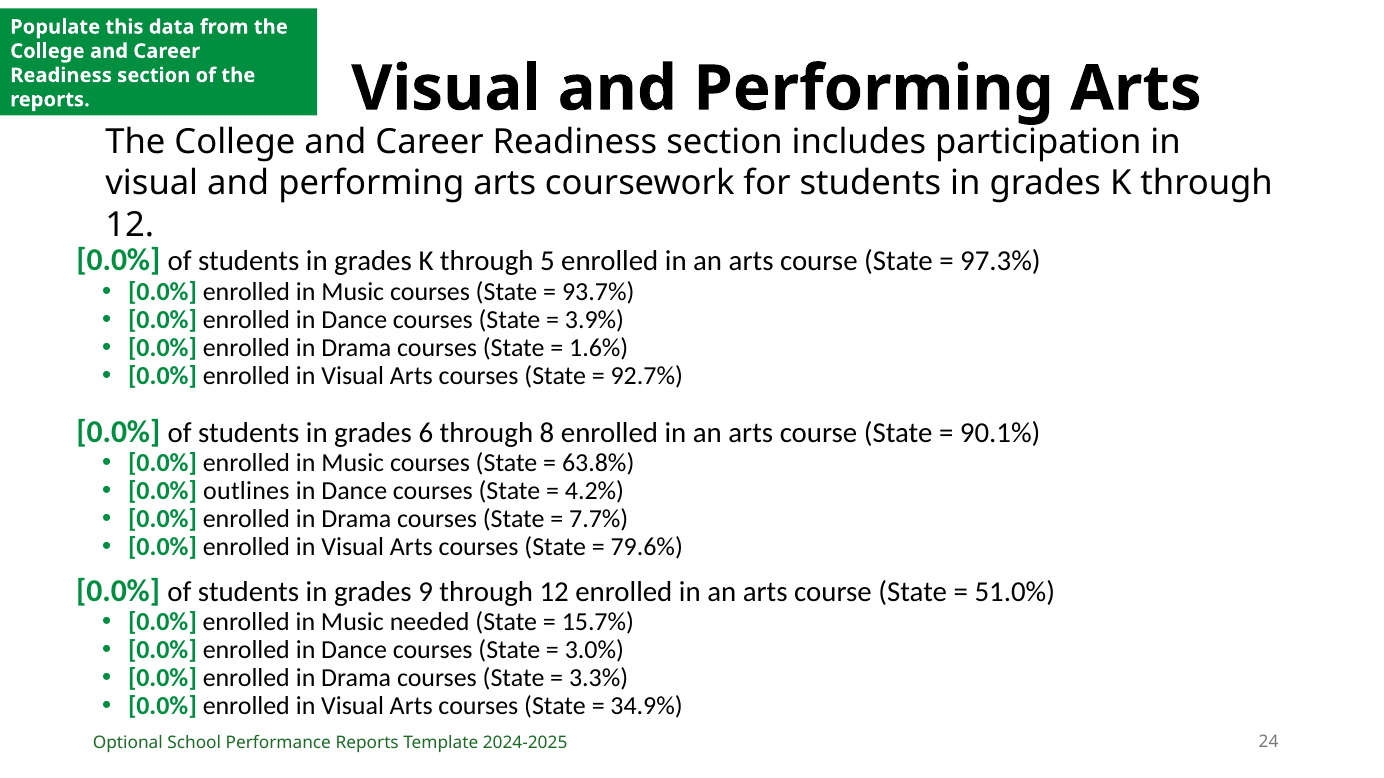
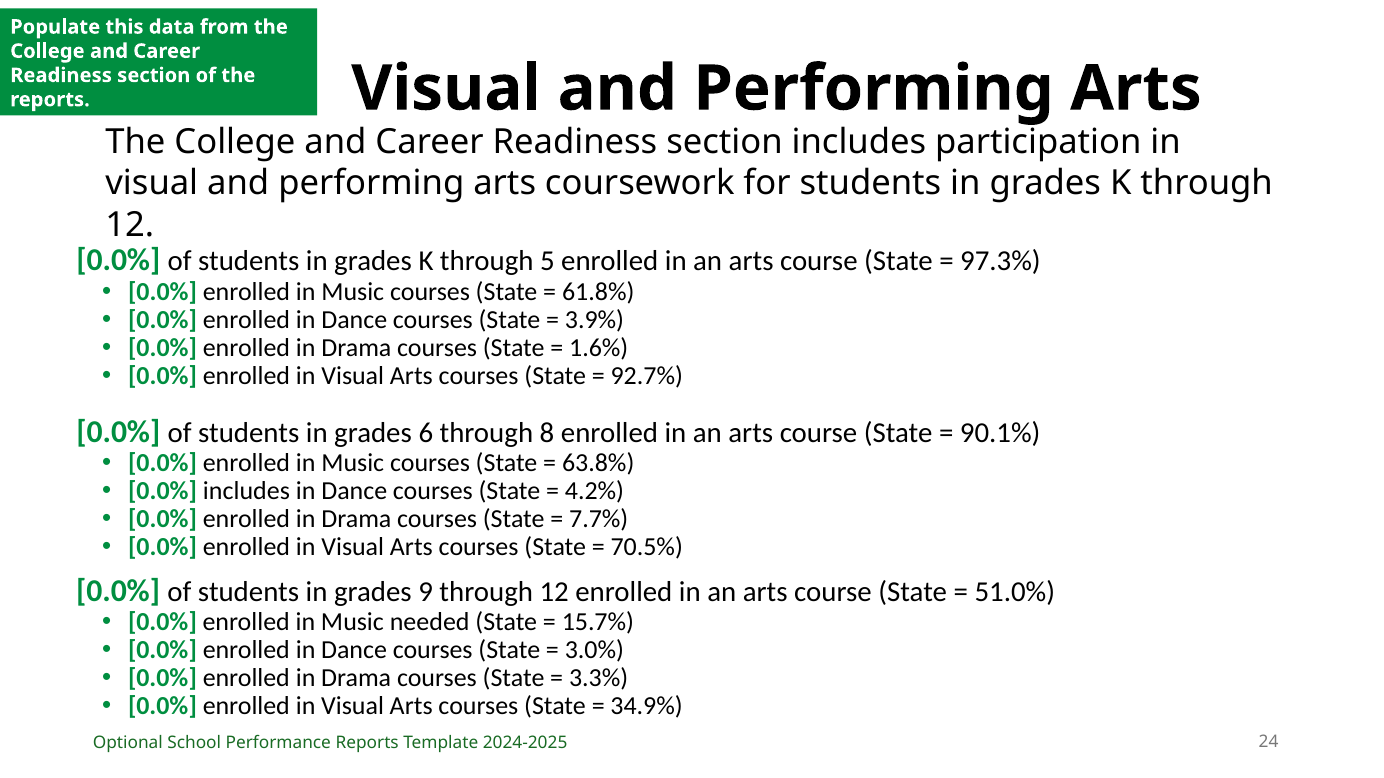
93.7%: 93.7% -> 61.8% (598, 292)
0.0% outlines: outlines -> includes (246, 491)
79.6%: 79.6% -> 70.5% (647, 547)
